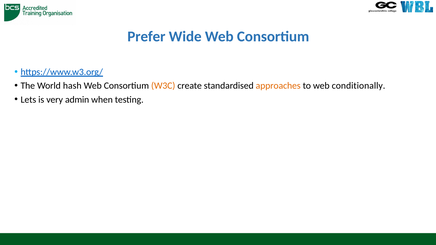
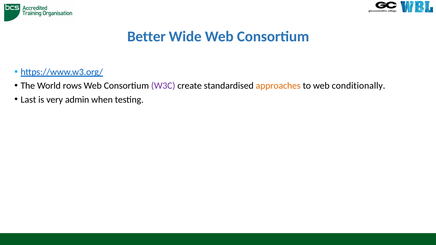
Prefer: Prefer -> Better (146, 37)
hash: hash -> rows (72, 86)
W3C colour: orange -> purple (163, 86)
Lets: Lets -> Last (28, 100)
